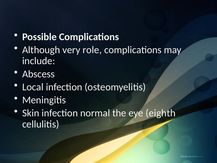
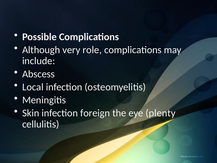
normal: normal -> foreign (95, 113)
eighth: eighth -> plenty (161, 113)
